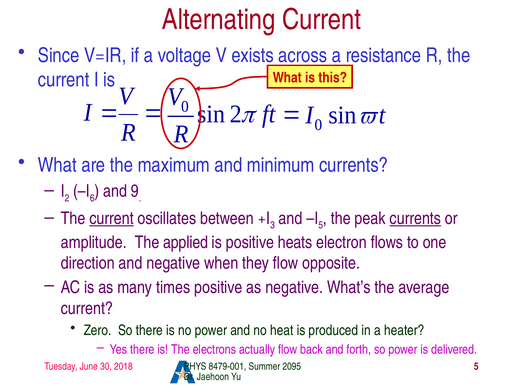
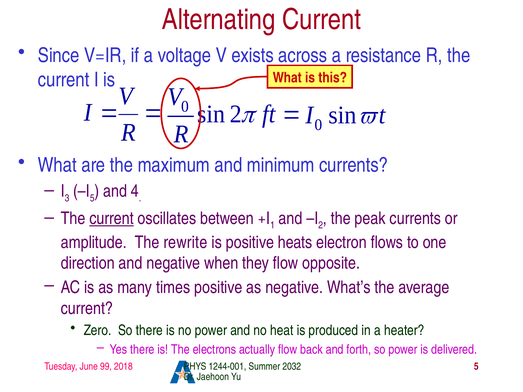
2: 2 -> 3 (67, 198)
I 6: 6 -> 5 (92, 198)
9: 9 -> 4 (135, 191)
3: 3 -> 1 (272, 225)
I 5: 5 -> 2 (321, 225)
currents underline: present -> none (415, 219)
applied: applied -> rewrite (185, 242)
30: 30 -> 99 (106, 367)
8479-001: 8479-001 -> 1244-001 (227, 367)
2095: 2095 -> 2032 (292, 367)
